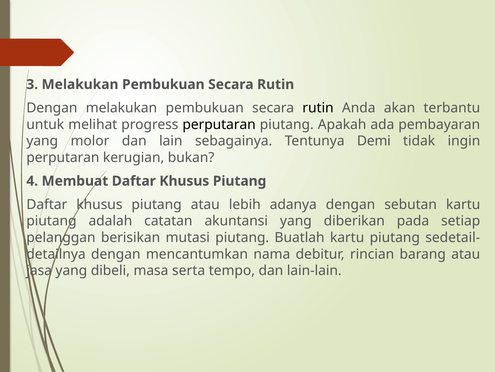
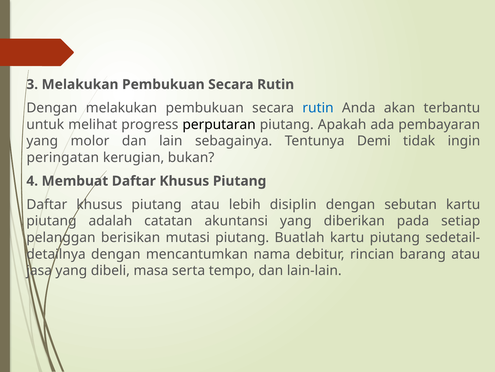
rutin colour: black -> blue (318, 108)
perputaran: perputaran -> peringatan (63, 157)
adanya: adanya -> disiplin (293, 204)
